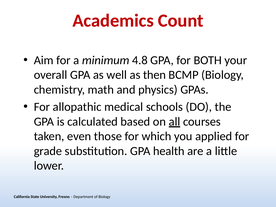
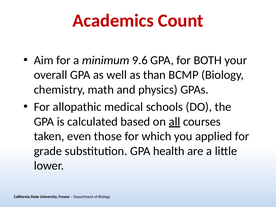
4.8: 4.8 -> 9.6 (140, 60)
then: then -> than (155, 75)
